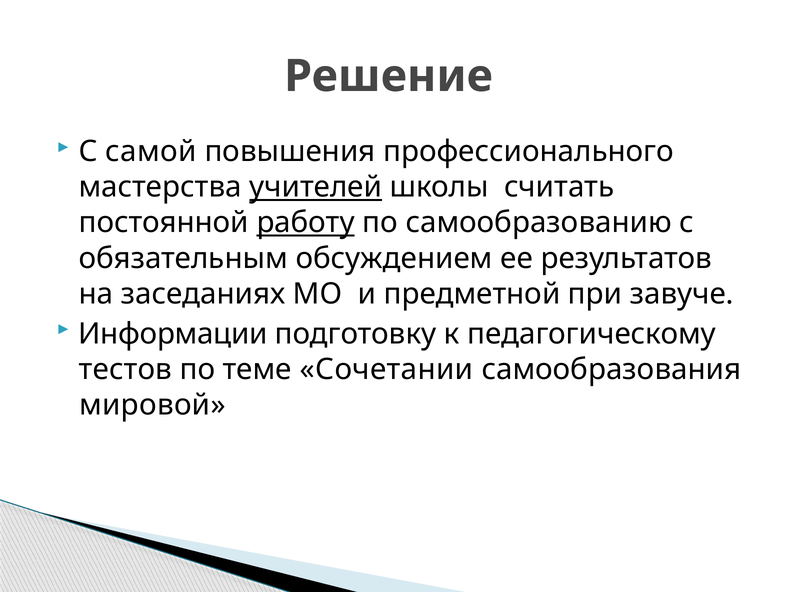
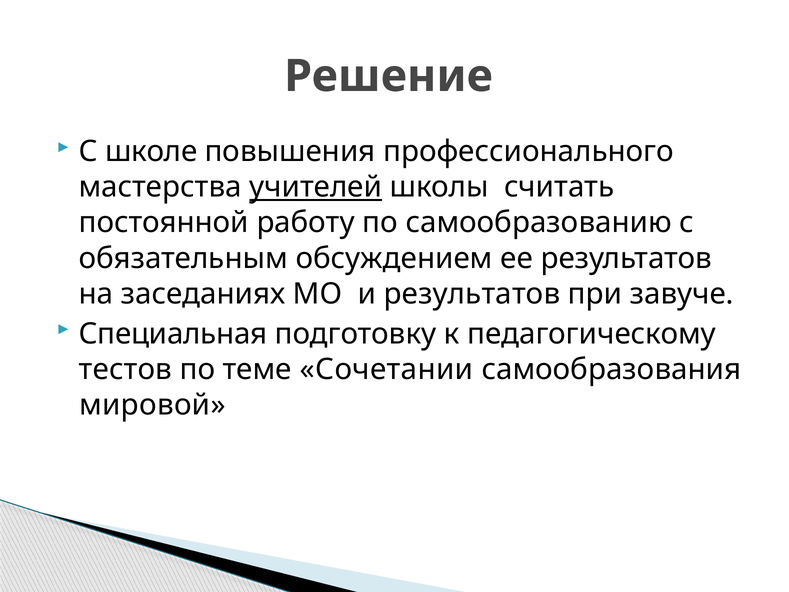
самой: самой -> школе (151, 152)
работу underline: present -> none (306, 223)
и предметной: предметной -> результатов (472, 294)
Информации: Информации -> Специальная (173, 334)
